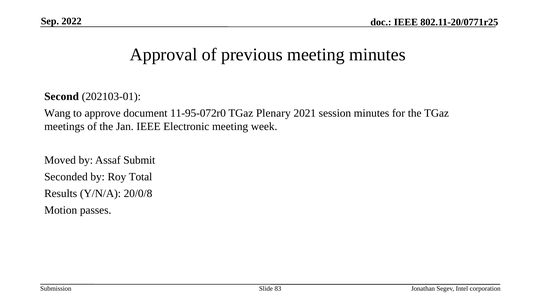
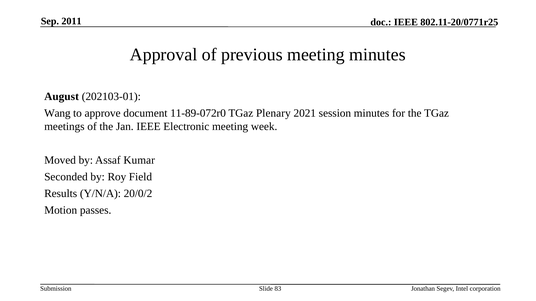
2022: 2022 -> 2011 (72, 21)
Second: Second -> August (62, 97)
11-95-072r0: 11-95-072r0 -> 11-89-072r0 (198, 113)
Submit: Submit -> Kumar (139, 160)
Total: Total -> Field (140, 177)
20/0/8: 20/0/8 -> 20/0/2 (138, 194)
